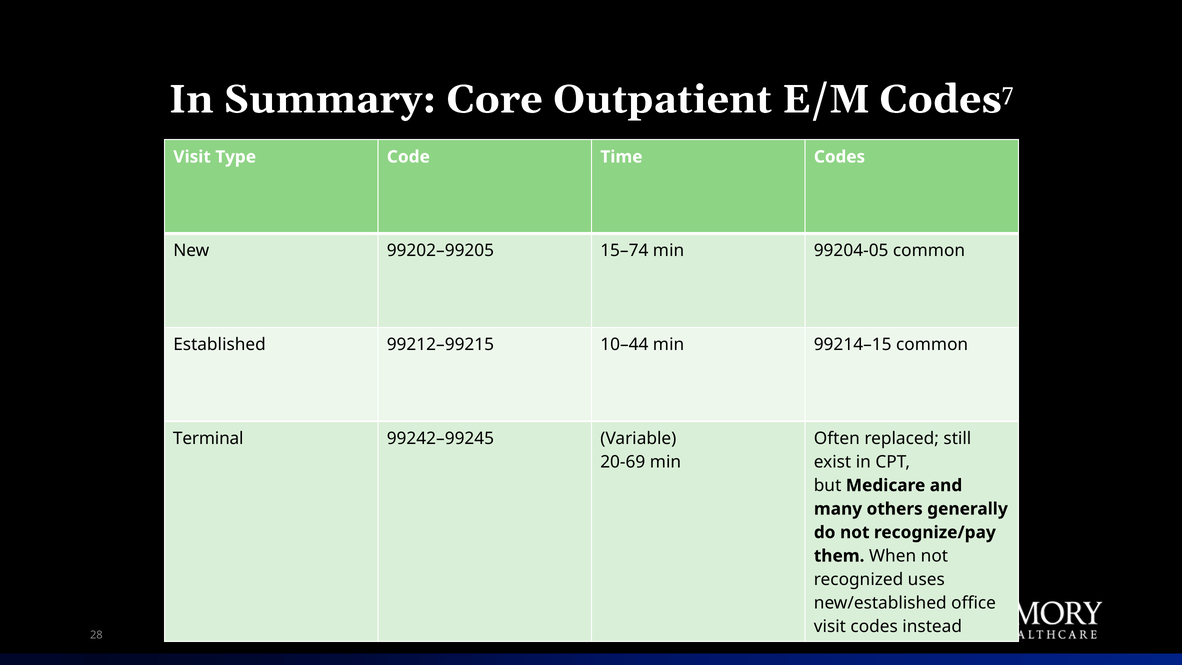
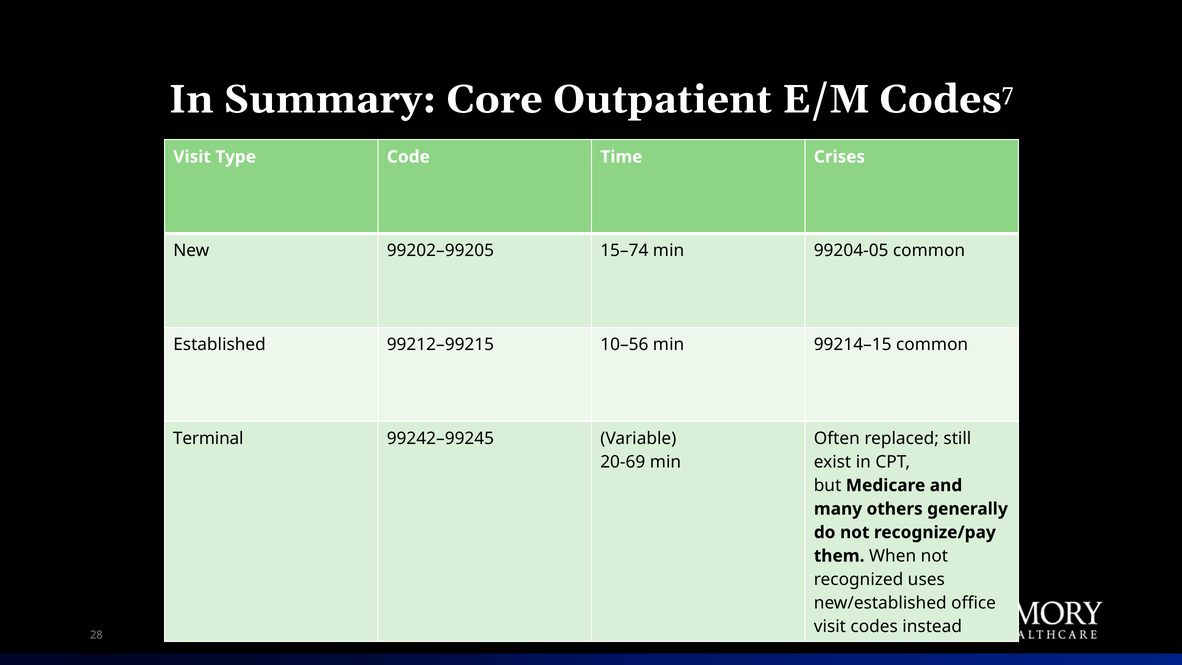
Time Codes: Codes -> Crises (839, 157)
10–44: 10–44 -> 10–56 (624, 345)
